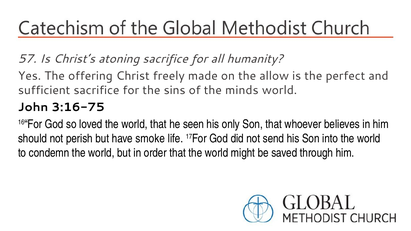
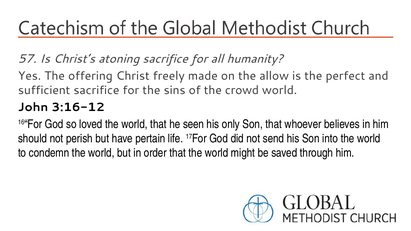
minds: minds -> crowd (242, 90)
3:16-75: 3:16-75 -> 3:16-12 (78, 107)
smoke: smoke -> pertain (150, 139)
